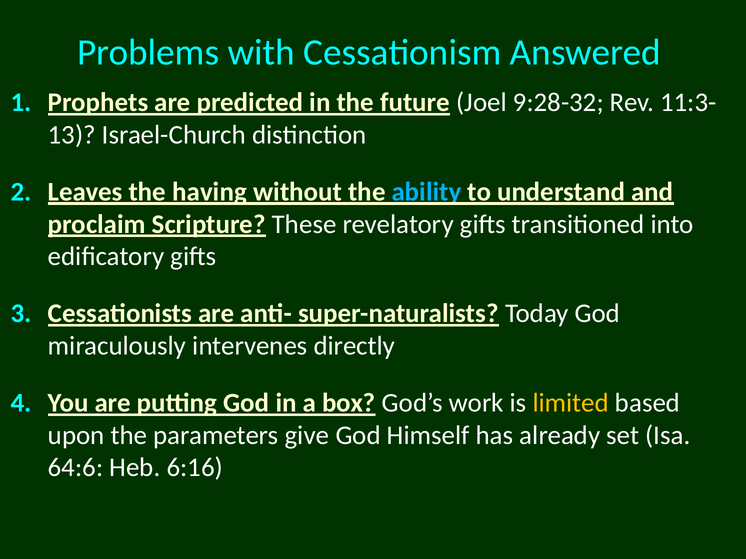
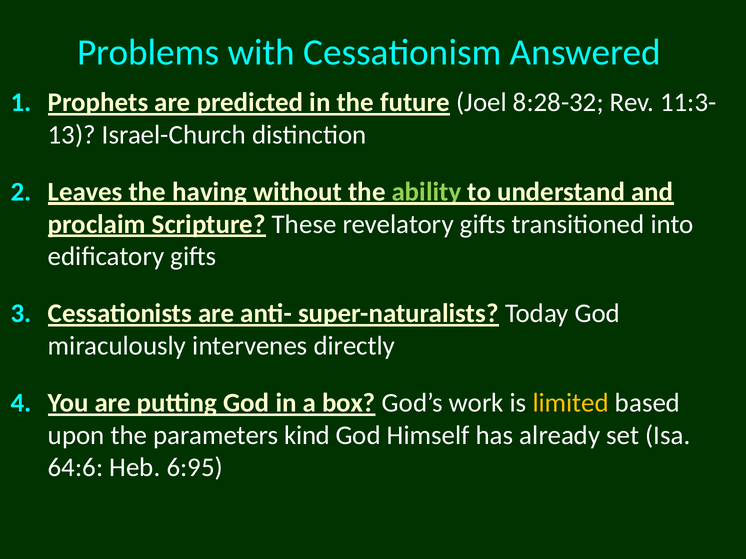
9:28-32: 9:28-32 -> 8:28-32 (558, 103)
ability colour: light blue -> light green (426, 192)
give: give -> kind (307, 436)
6:16: 6:16 -> 6:95 (195, 468)
